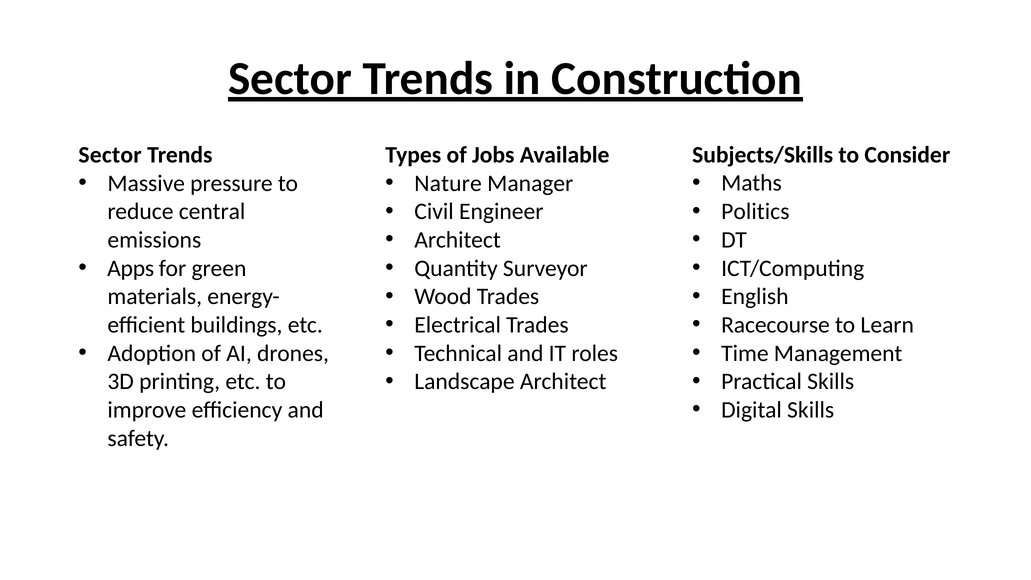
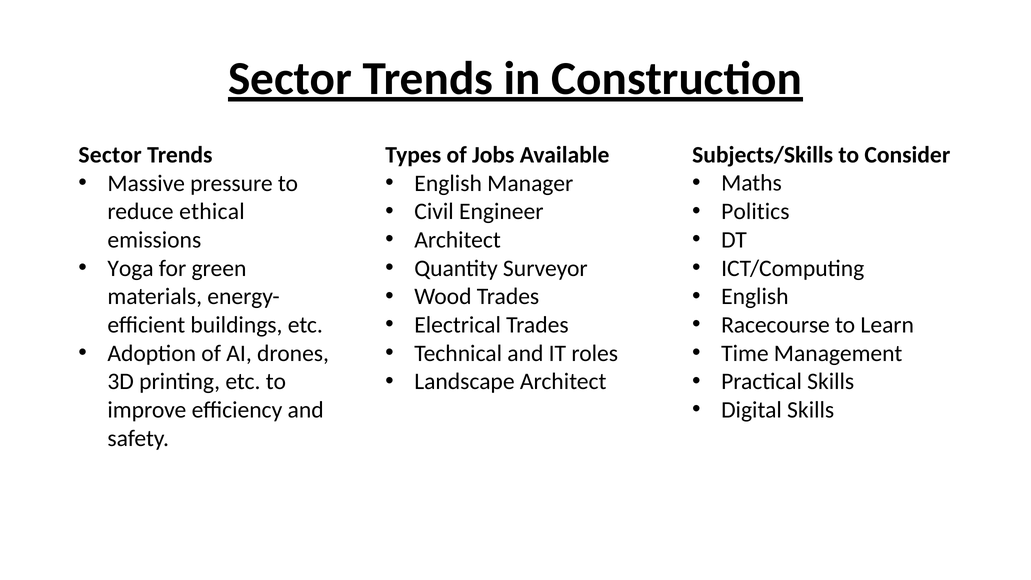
Nature: Nature -> English (448, 183)
central: central -> ethical (212, 212)
Apps: Apps -> Yoga (131, 268)
